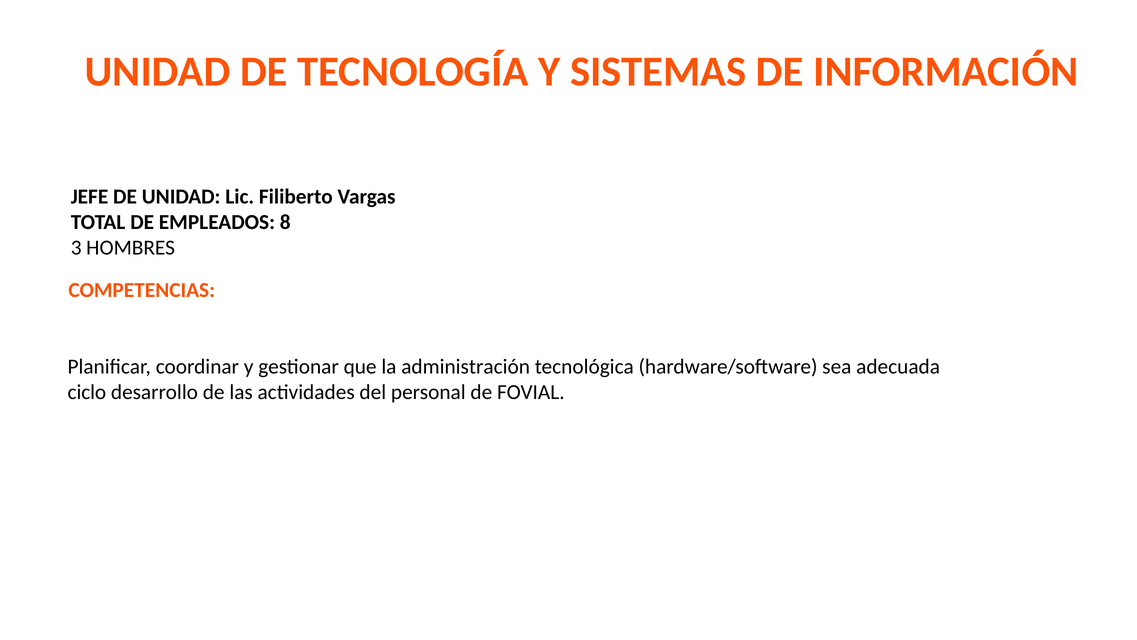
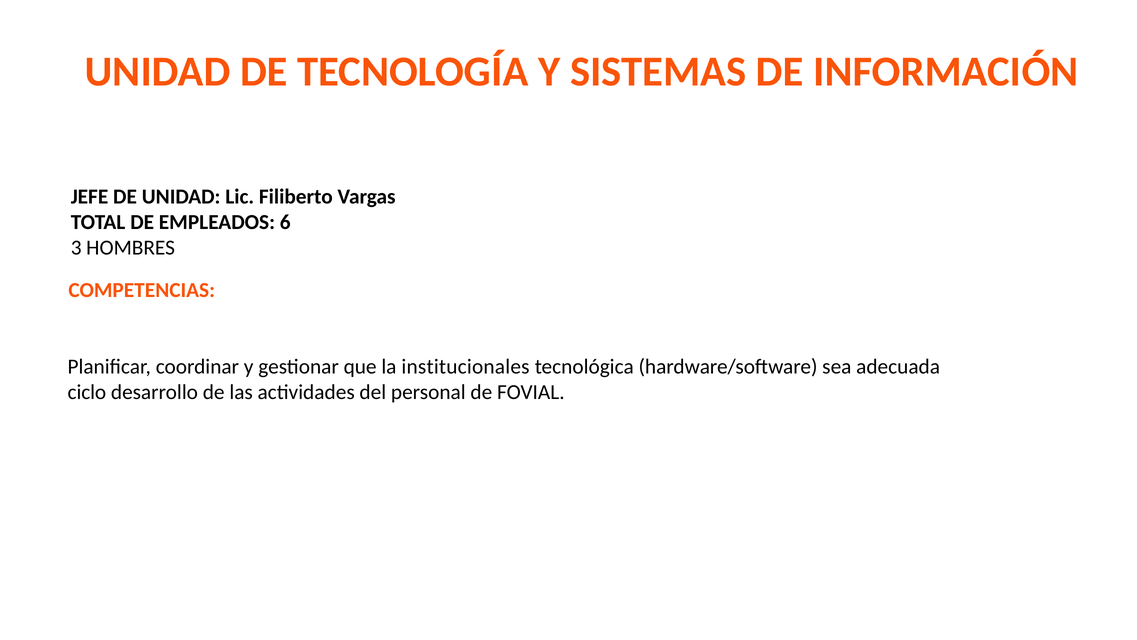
8: 8 -> 6 (285, 222)
administración: administración -> institucionales (466, 366)
